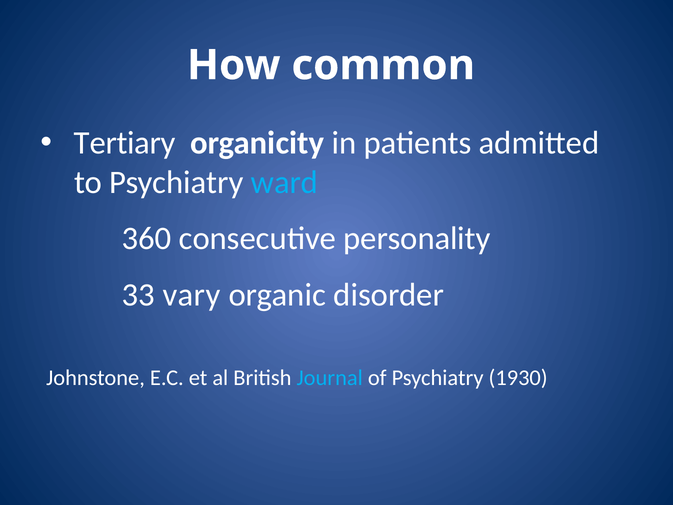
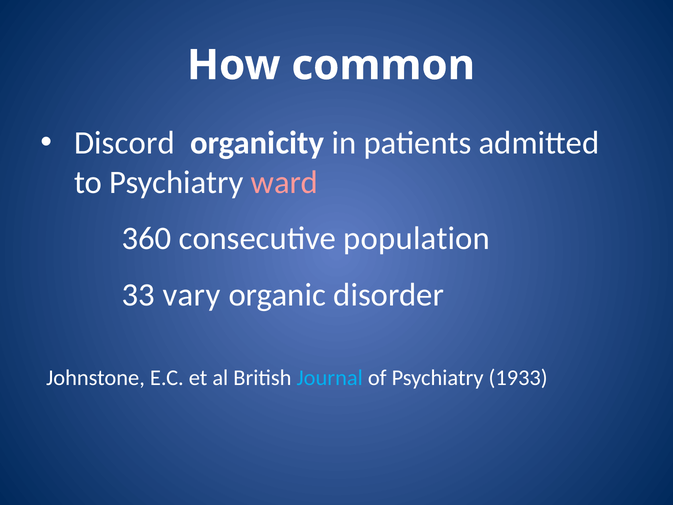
Tertiary: Tertiary -> Discord (125, 143)
ward colour: light blue -> pink (284, 182)
personality: personality -> population (417, 239)
1930: 1930 -> 1933 (518, 378)
